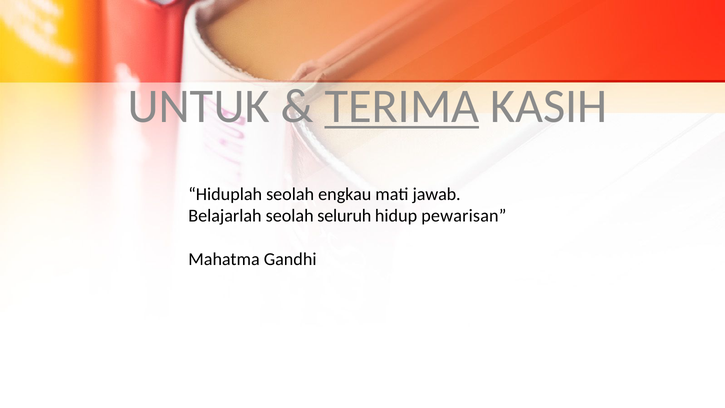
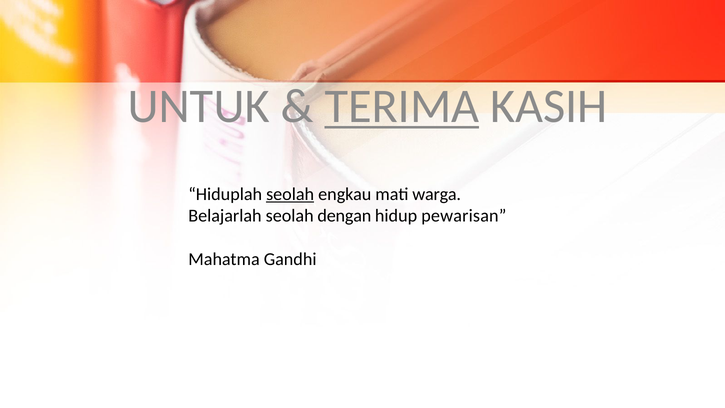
seolah underline: none -> present (290, 194)
jawab: jawab -> warga (437, 194)
seluruh: seluruh -> dengan (344, 216)
